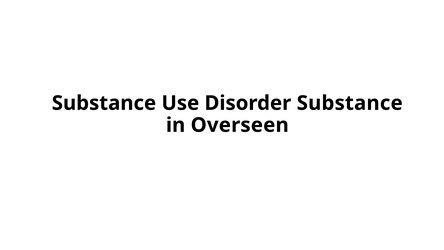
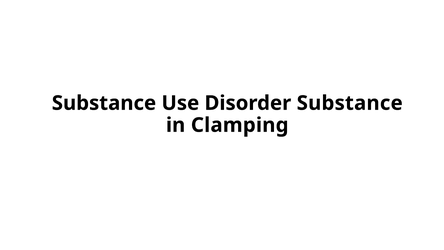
Overseen: Overseen -> Clamping (240, 125)
